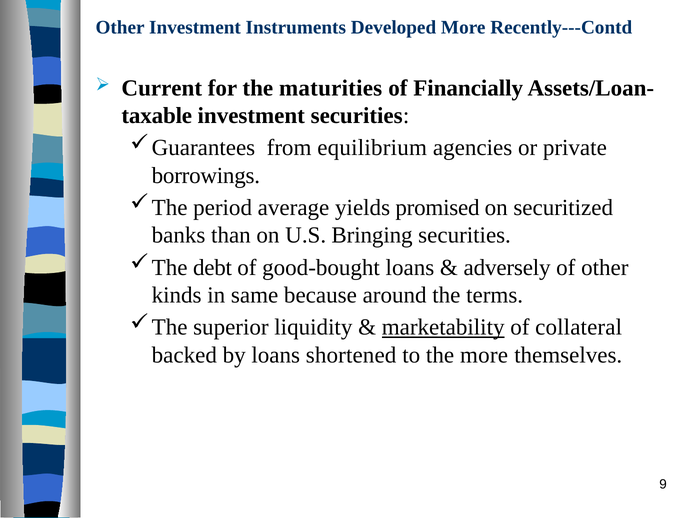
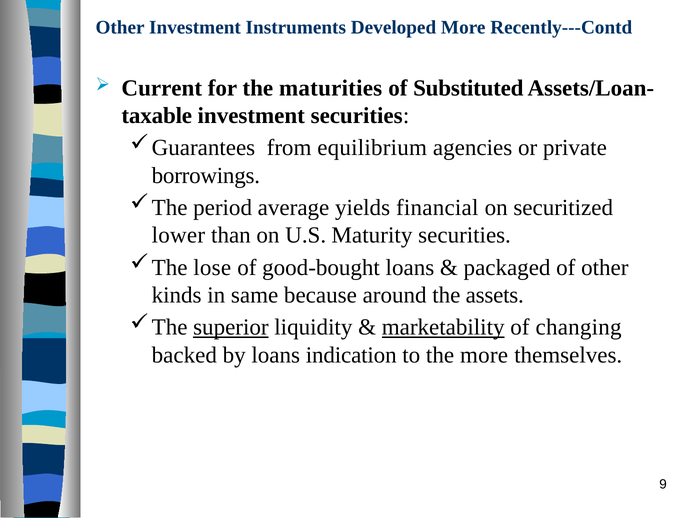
Financially: Financially -> Substituted (468, 88)
promised: promised -> financial (437, 208)
banks: banks -> lower (178, 235)
Bringing: Bringing -> Maturity (372, 235)
debt: debt -> lose (212, 268)
adversely: adversely -> packaged (507, 268)
terms: terms -> assets (495, 295)
superior underline: none -> present (231, 328)
collateral: collateral -> changing (579, 328)
shortened: shortened -> indication (351, 355)
